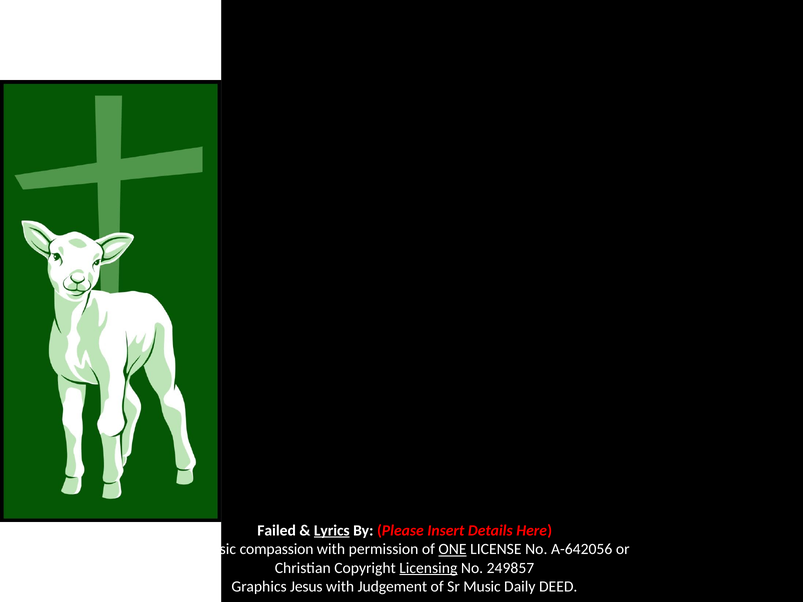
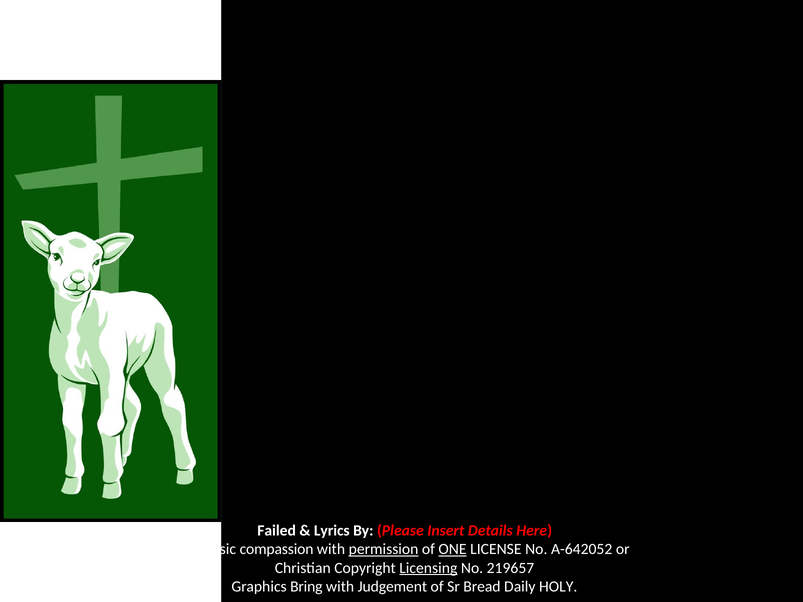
Lyrics underline: present -> none (332, 531)
permission underline: none -> present (384, 549)
A-642056: A-642056 -> A-642052 (582, 549)
249857: 249857 -> 219657 (510, 568)
Jesus: Jesus -> Bring (306, 587)
Sr Music: Music -> Bread (482, 587)
DEED: DEED -> HOLY (558, 587)
